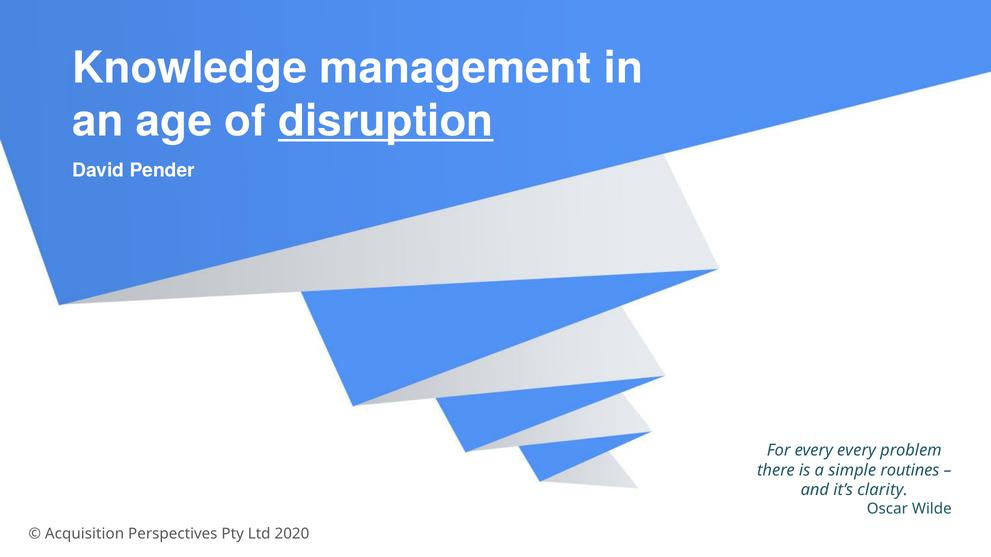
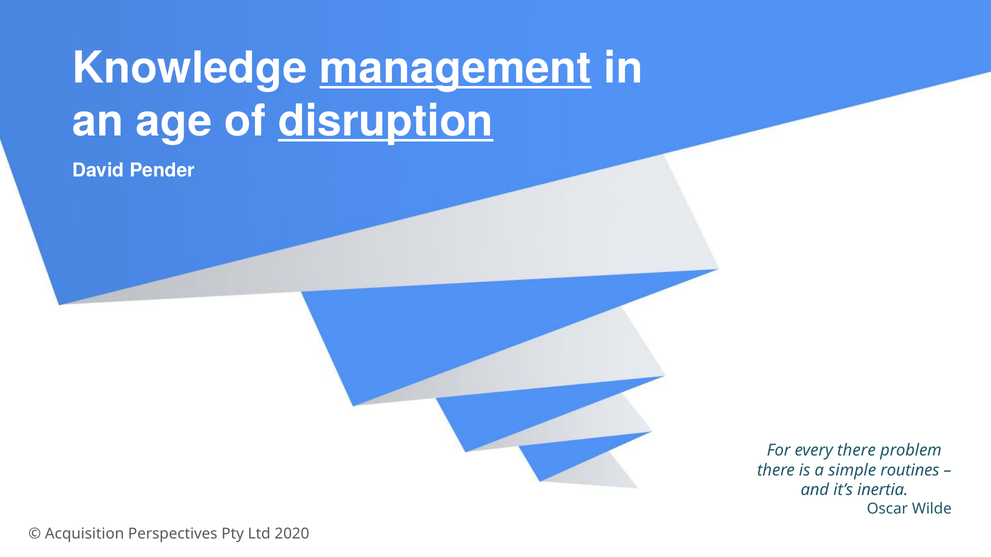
management underline: none -> present (456, 68)
every every: every -> there (856, 451)
clarity: clarity -> inertia (883, 490)
